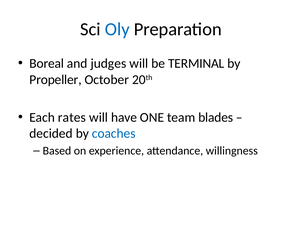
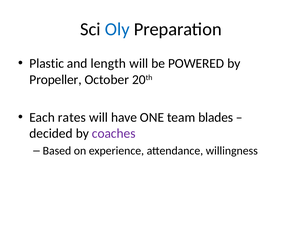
Boreal: Boreal -> Plastic (47, 63)
judges: judges -> length (108, 63)
TERMINAL: TERMINAL -> POWERED (196, 63)
coaches colour: blue -> purple (114, 133)
